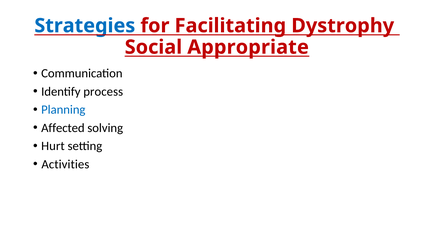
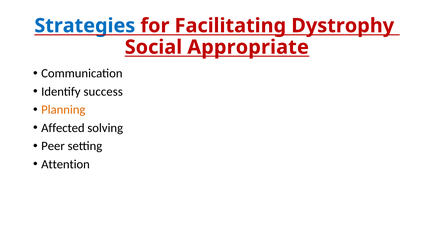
process: process -> success (103, 92)
Planning colour: blue -> orange (63, 110)
Hurt: Hurt -> Peer (53, 146)
Activities: Activities -> Attention (65, 164)
